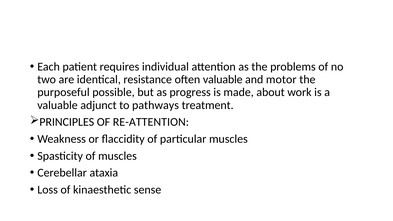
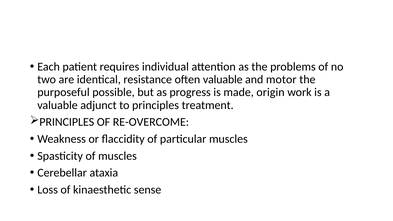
about: about -> origin (271, 92)
to pathways: pathways -> principles (156, 105)
RE-ATTENTION: RE-ATTENTION -> RE-OVERCOME (151, 122)
